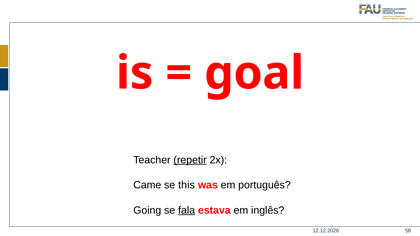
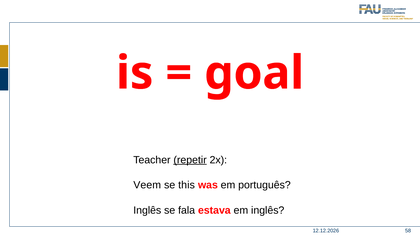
Came: Came -> Veem (147, 185)
Going: Going -> Inglês (147, 211)
fala underline: present -> none (187, 211)
